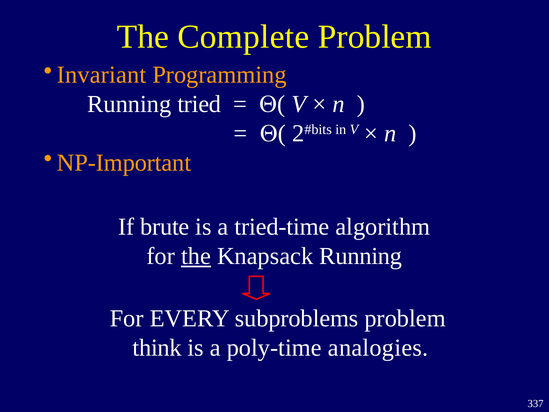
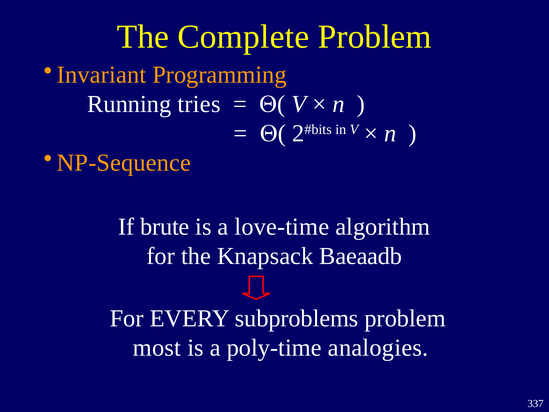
tried: tried -> tries (199, 104)
NP-Important: NP-Important -> NP-Sequence (124, 163)
tried-time: tried-time -> love-time (282, 227)
the underline: present -> none (196, 256)
Knapsack Running: Running -> Baeaadb (361, 256)
think: think -> most (157, 347)
